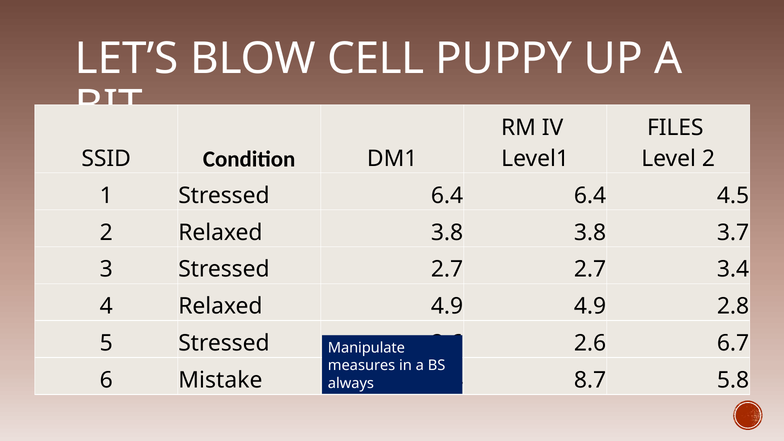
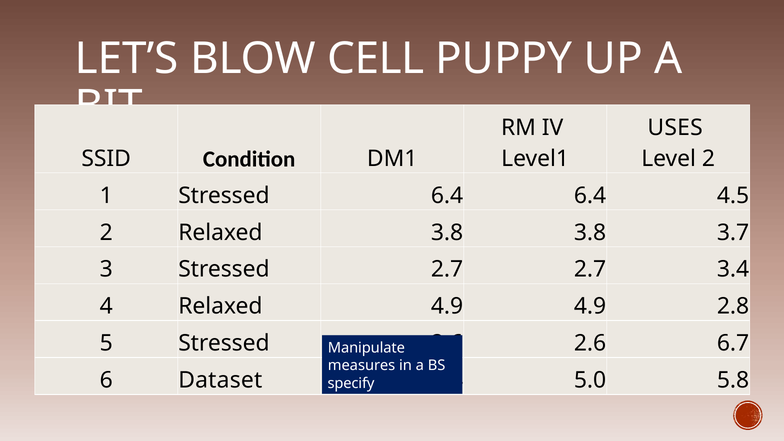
FILES: FILES -> USES (675, 128)
Mistake: Mistake -> Dataset (220, 380)
8.7: 8.7 -> 5.0 (590, 380)
always: always -> specify (351, 383)
